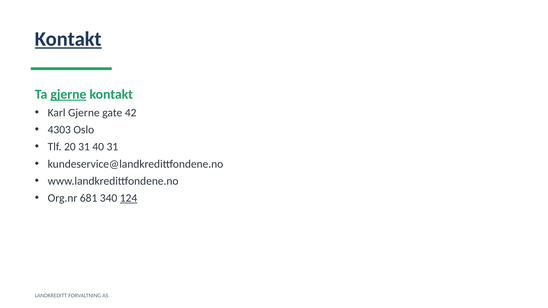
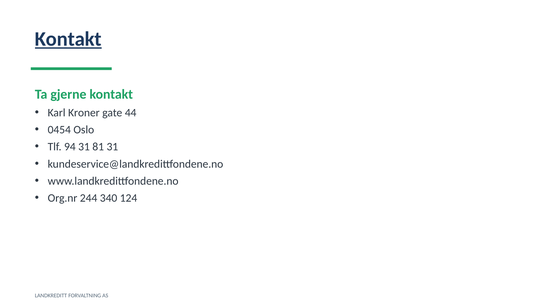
gjerne underline: present -> none (68, 94)
Karl Gjerne: Gjerne -> Kroner (84, 113)
42: 42 -> 44 (131, 113)
4303: 4303 -> 0454 (59, 130)
20: 20 -> 94 (70, 147)
40: 40 -> 81 (98, 147)
681: 681 -> 244 (89, 198)
124 underline: present -> none (129, 198)
